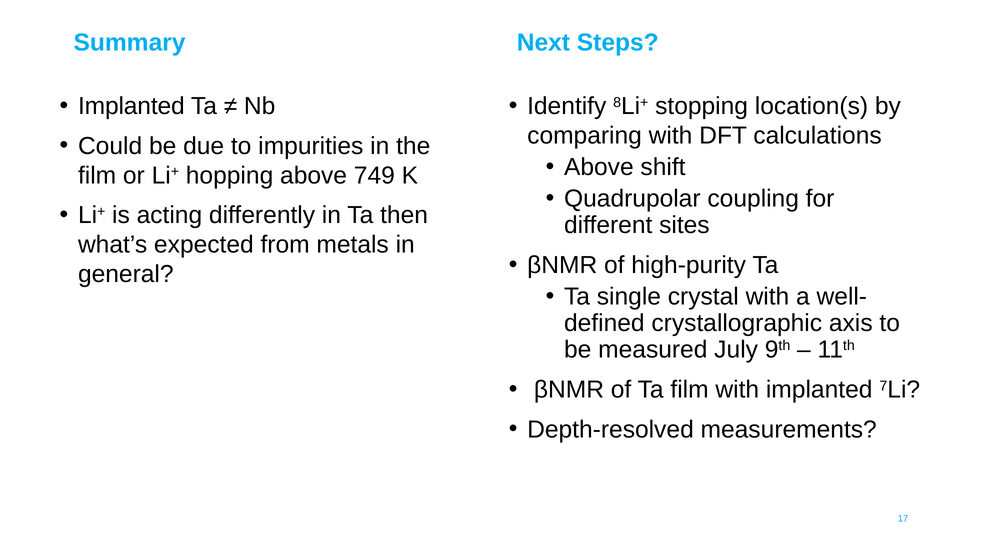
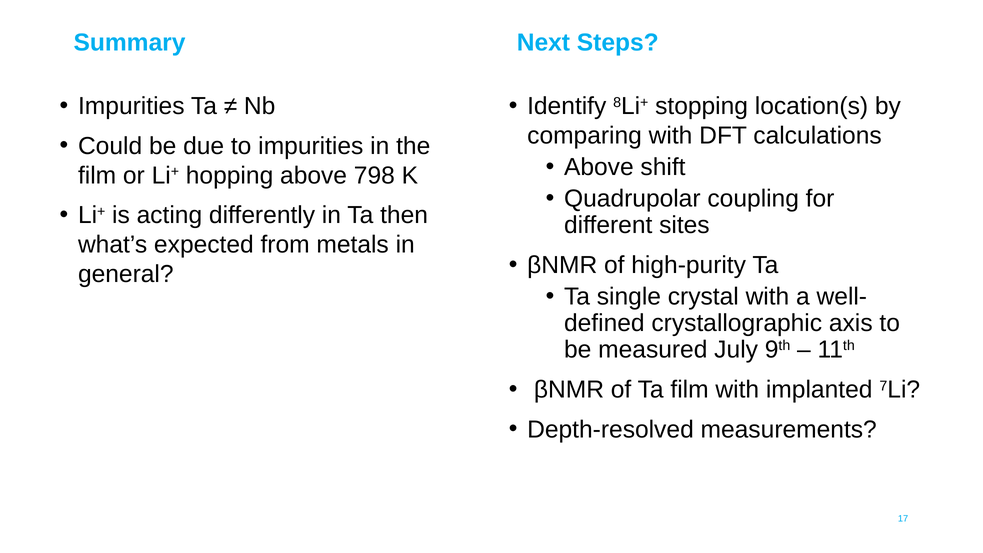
Implanted: Implanted -> Impurities (131, 106)
749: 749 -> 798 (374, 176)
